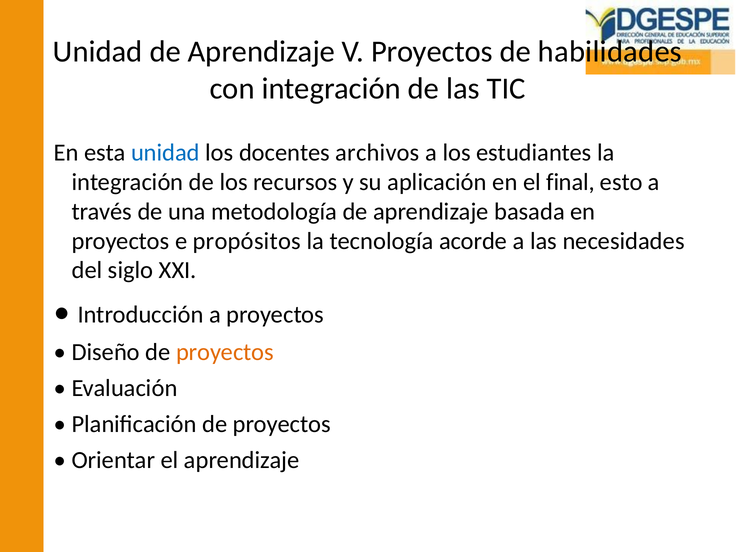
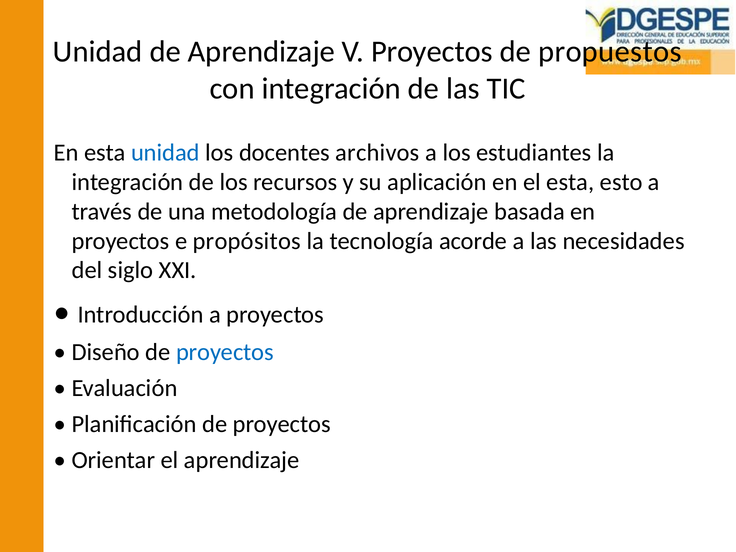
habilidades: habilidades -> propuestos (610, 52)
el final: final -> esta (570, 182)
proyectos colour: orange -> blue (225, 352)
